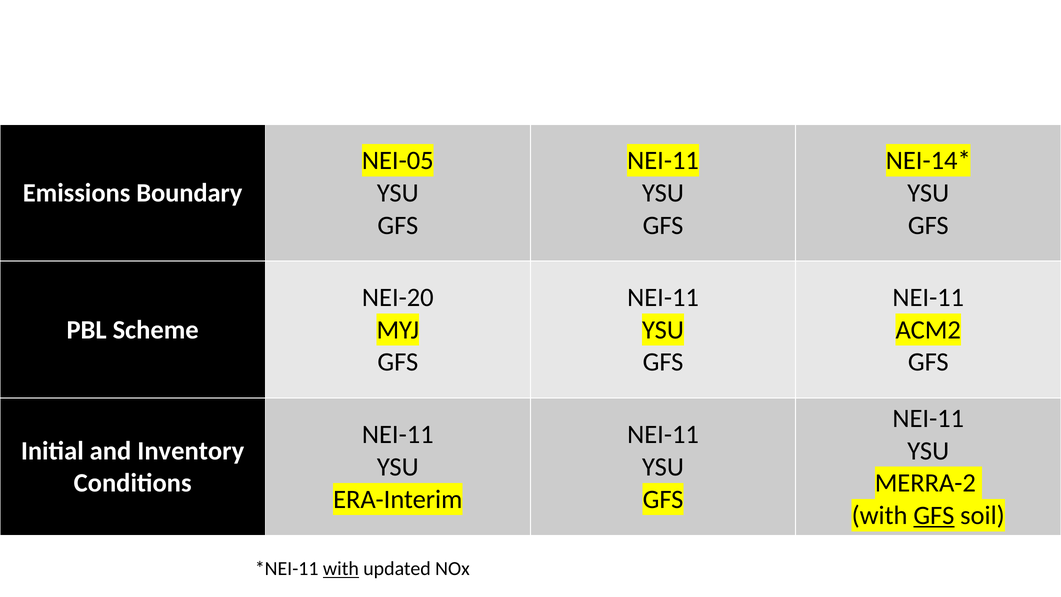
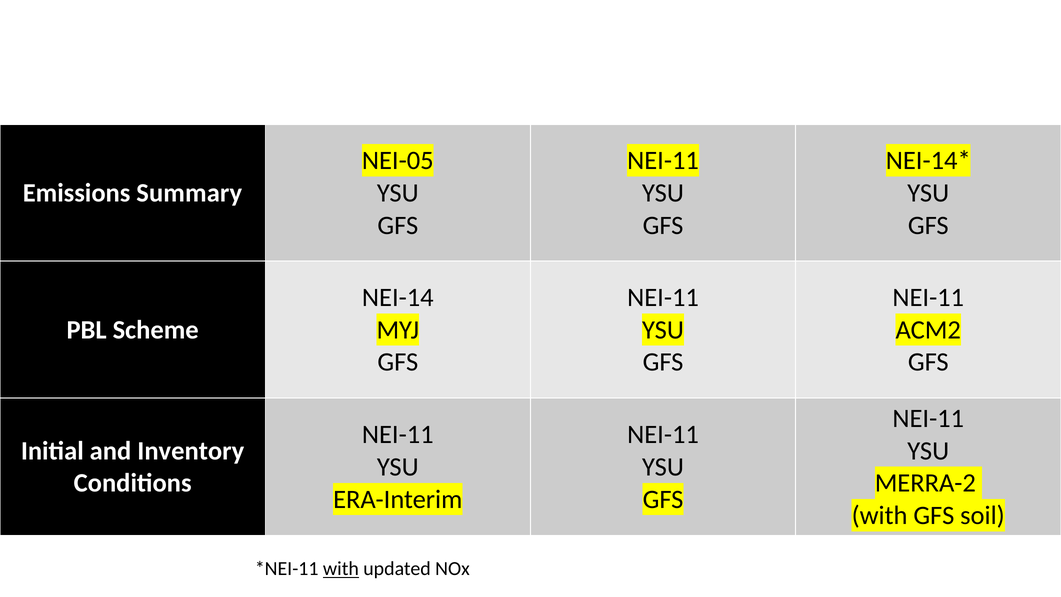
Boundary: Boundary -> Summary (189, 193)
NEI-20: NEI-20 -> NEI-14 (398, 297)
GFS underline: present -> none (934, 515)
